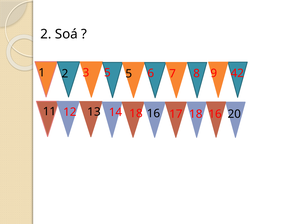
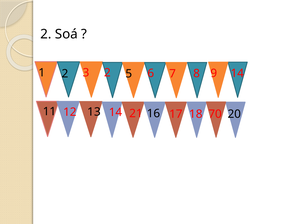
3 5: 5 -> 2 (107, 73)
9 42: 42 -> 14 (237, 73)
14 18: 18 -> 21 (136, 114)
18 16: 16 -> 70 (215, 114)
